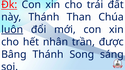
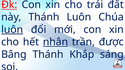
Thánh Than: Than -> Luôn (79, 17)
nhân underline: none -> present (55, 42)
Song: Song -> Khắp (82, 55)
